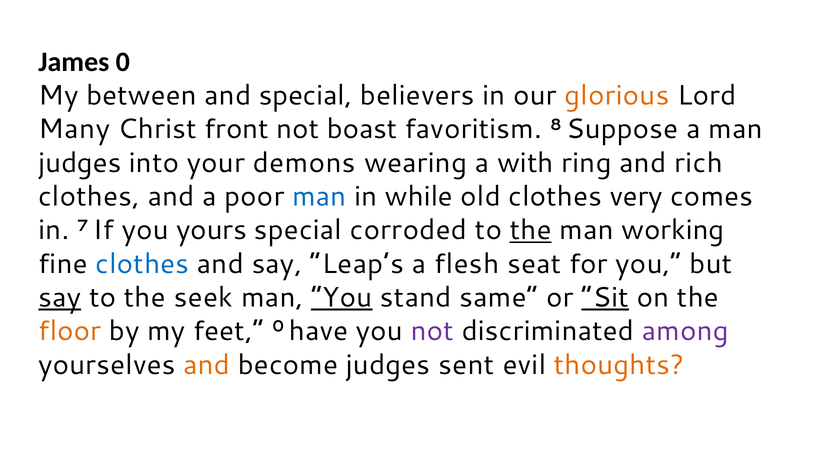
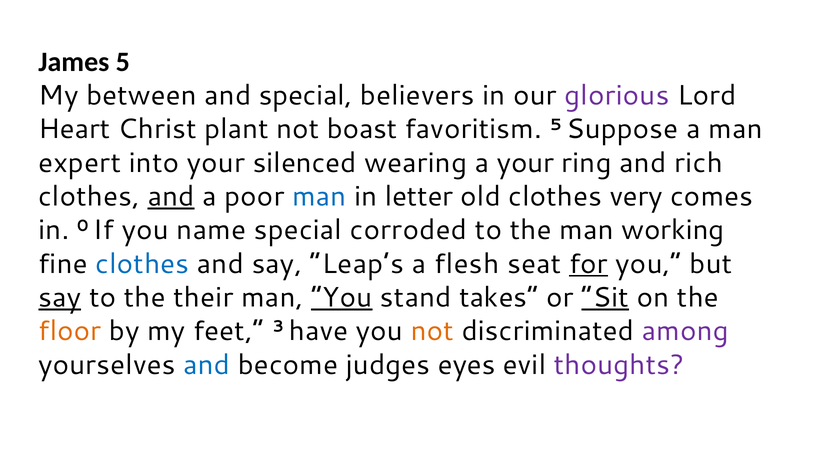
James 0: 0 -> 5 (123, 62)
glorious colour: orange -> purple (617, 96)
Many: Many -> Heart (74, 129)
front: front -> plant (237, 129)
favoritism 8: 8 -> 5 (556, 125)
judges: judges -> expert (80, 163)
demons: demons -> silenced (305, 163)
a with: with -> your (525, 163)
and underline: none -> present (171, 196)
while: while -> letter (419, 196)
7: 7 -> 0 (83, 225)
yours: yours -> name (211, 230)
the underline: present -> none (531, 230)
for underline: none -> present (588, 264)
seek: seek -> their (203, 297)
same: same -> takes (499, 297)
feet 0: 0 -> 3 (278, 326)
not colour: purple -> orange (432, 331)
and colour: orange -> blue (207, 364)
sent: sent -> eyes (467, 364)
thoughts colour: orange -> purple (619, 364)
